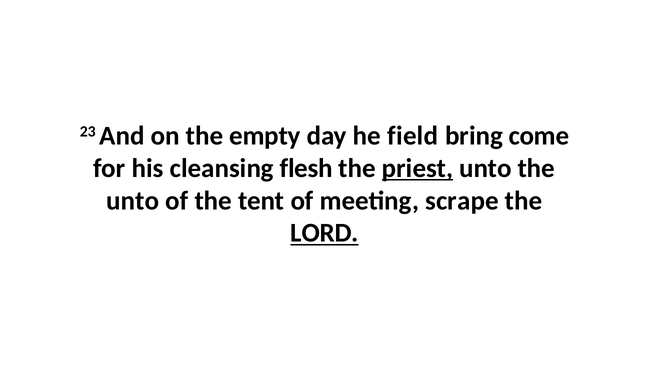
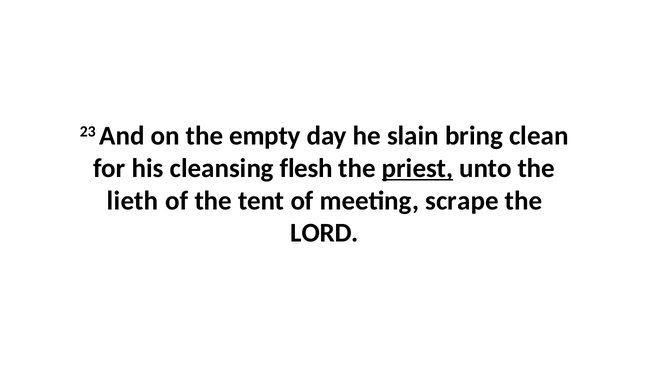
field: field -> slain (413, 136)
come: come -> clean (539, 136)
unto: unto -> lieth (133, 201)
LORD underline: present -> none (325, 233)
